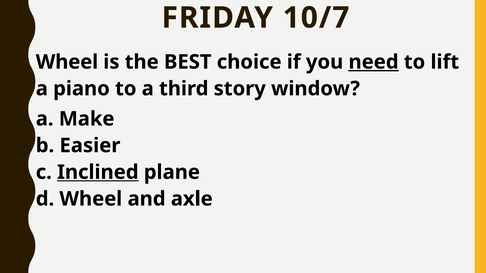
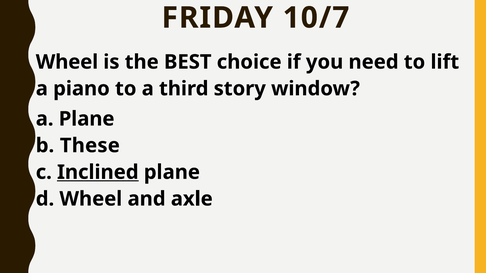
need underline: present -> none (374, 62)
a Make: Make -> Plane (87, 119)
Easier: Easier -> These (90, 146)
